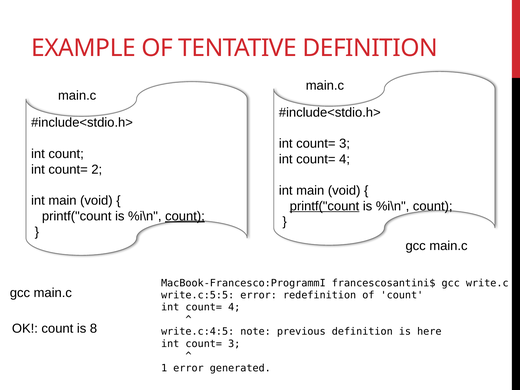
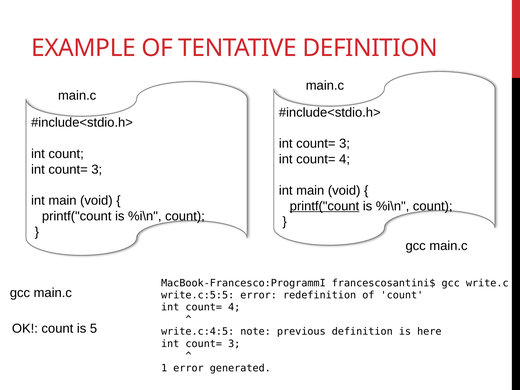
2: 2 -> 3 (97, 169)
count underline: present -> none (185, 216)
8: 8 -> 5 (93, 328)
